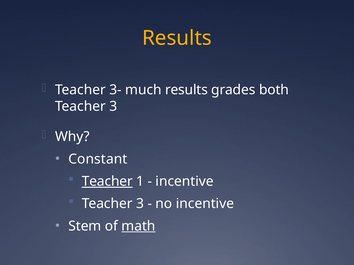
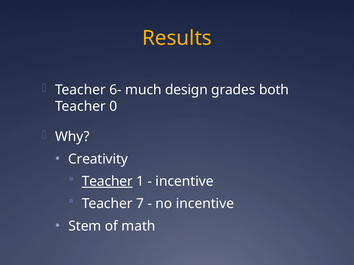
3-: 3- -> 6- (115, 90)
much results: results -> design (186, 90)
3: 3 -> 0 (113, 107)
Constant: Constant -> Creativity (98, 159)
3: 3 -> 7 (140, 204)
math underline: present -> none (138, 226)
